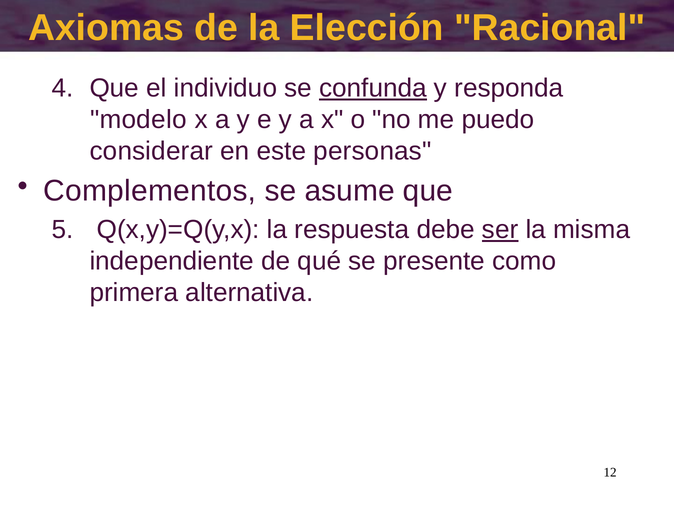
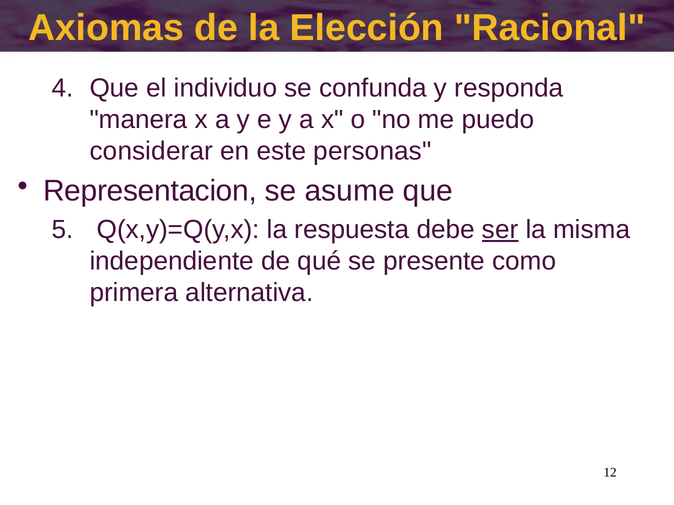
confunda underline: present -> none (373, 88)
modelo: modelo -> manera (139, 120)
Complementos: Complementos -> Representacion (150, 191)
